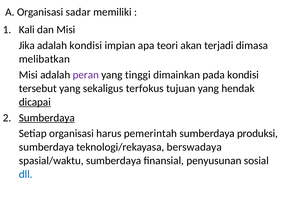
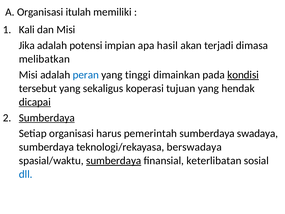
sadar: sadar -> itulah (78, 12)
adalah kondisi: kondisi -> potensi (86, 45)
teori: teori -> hasil (167, 45)
peran colour: purple -> blue (86, 75)
kondisi underline: none -> present (243, 75)
terfokus: terfokus -> koperasi (145, 88)
produksi: produksi -> swadaya (257, 133)
sumberdaya underline: none -> present (114, 160)
penyusunan: penyusunan -> keterlibatan (214, 160)
